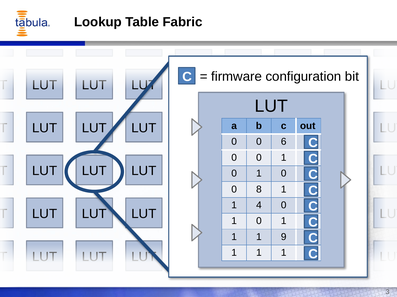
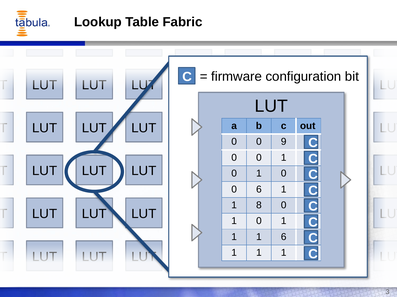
6: 6 -> 9 (284, 142)
0 8: 8 -> 6 (259, 190)
4: 4 -> 8 (259, 206)
1 9: 9 -> 6 (284, 237)
